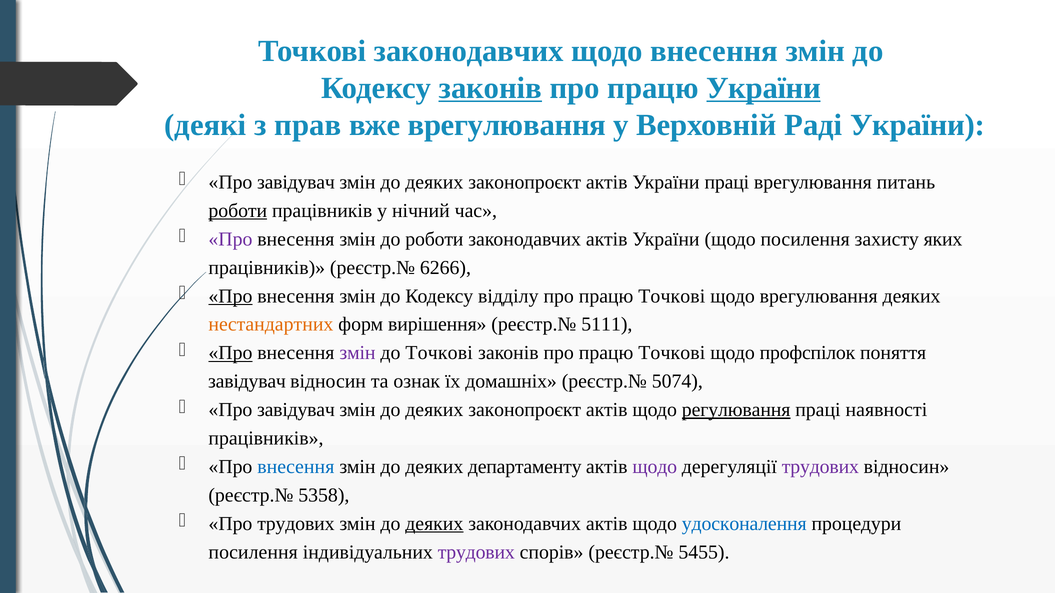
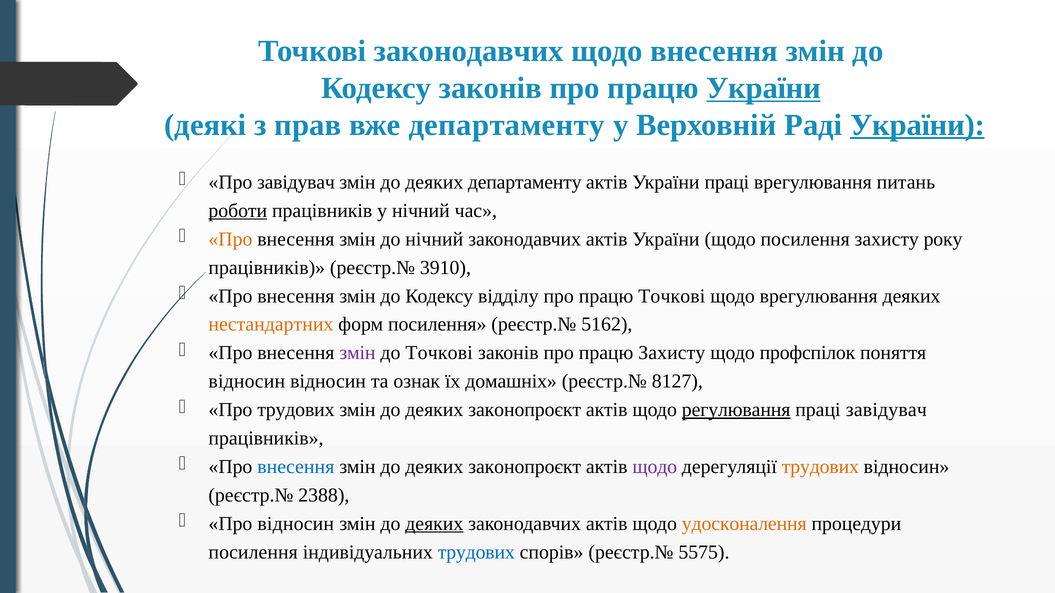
законів underline: present -> none (490, 88)
вже врегулювання: врегулювання -> департаменту (507, 125)
України underline: none -> present (917, 125)
законопроєкт: законопроєкт -> департаменту (525, 182)
Про colour: purple -> orange (230, 239)
до роботи: роботи -> нічний (434, 239)
яких: яких -> року (943, 239)
6266: 6266 -> 3910 (445, 268)
Про underline: present -> none (230, 296)
форм вирішення: вирішення -> посилення (437, 325)
5111: 5111 -> 5162 (607, 325)
Про underline: present -> none (230, 353)
законів про працю Точкові: Точкові -> Захисту (672, 353)
завідувач: завідувач -> відносин (247, 382)
5074: 5074 -> 8127 (677, 382)
завідувач: завідувач -> трудових (296, 410)
праці наявності: наявності -> завідувач (886, 410)
департаменту: департаменту -> законопроєкт (525, 467)
трудових colour: purple -> orange (820, 467)
5358: 5358 -> 2388 (324, 496)
Про трудових: трудових -> відносин (296, 524)
удосконалення colour: blue -> orange (744, 524)
трудових colour: purple -> blue (476, 552)
5455: 5455 -> 5575 (704, 552)
